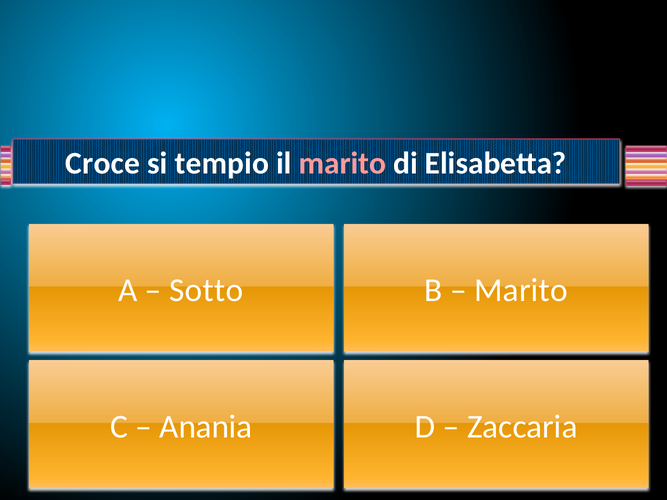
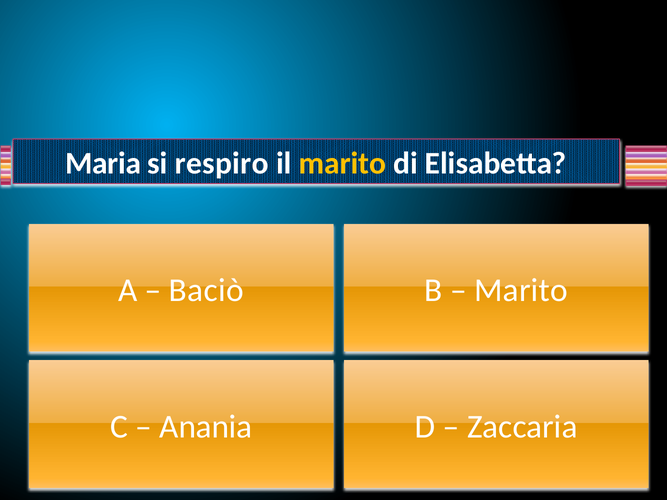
Croce: Croce -> Maria (103, 164)
tempio: tempio -> respiro (222, 164)
marito colour: pink -> yellow (342, 164)
Sotto: Sotto -> Baciò (206, 290)
